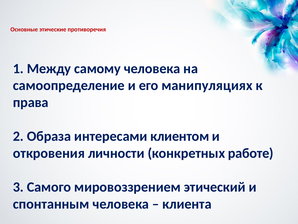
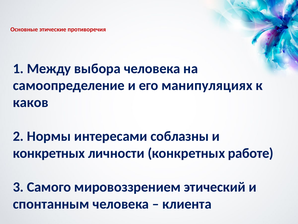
самому: самому -> выбора (97, 68)
права: права -> каков (31, 102)
Образа: Образа -> Нормы (49, 136)
клиентом: клиентом -> соблазны (180, 136)
откровения: откровения -> конкретных (49, 153)
